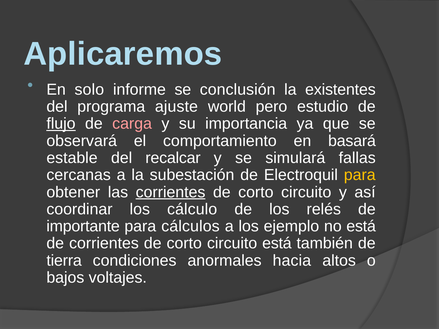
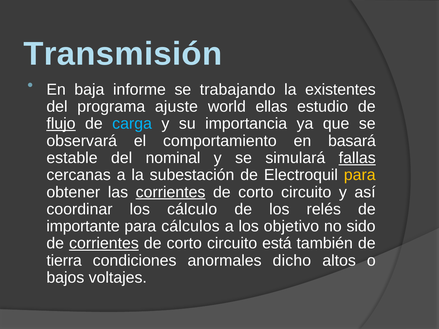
Aplicaremos: Aplicaremos -> Transmisión (123, 54)
solo: solo -> baja (89, 90)
conclusión: conclusión -> trabajando (238, 90)
pero: pero -> ellas (272, 107)
carga colour: pink -> light blue (132, 124)
recalcar: recalcar -> nominal (173, 158)
fallas underline: none -> present (357, 158)
ejemplo: ejemplo -> objetivo (291, 226)
no está: está -> sido (361, 226)
corrientes underline: none -> present (104, 244)
hacia: hacia -> dicho (292, 261)
